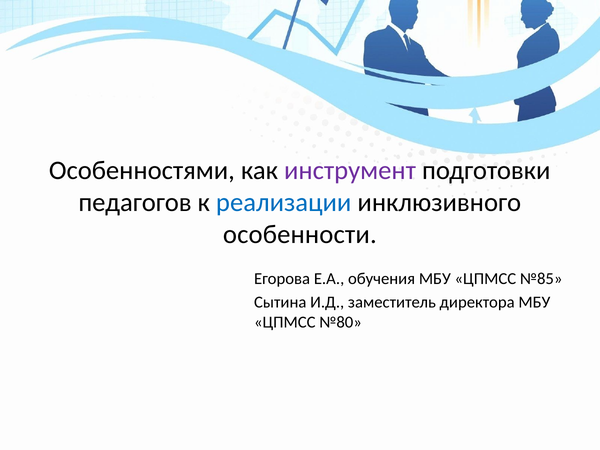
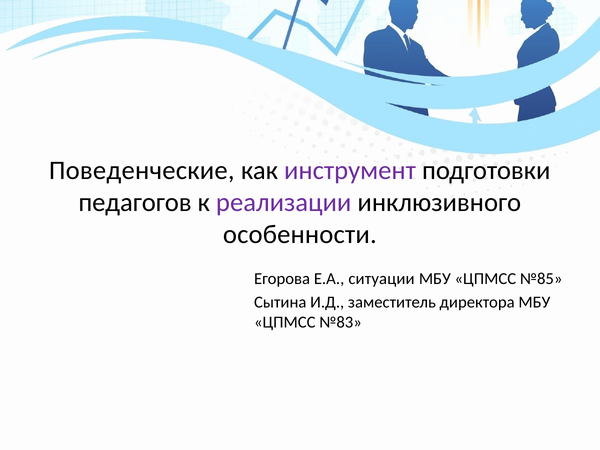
Особенностями: Особенностями -> Поведенческие (142, 170)
реализации colour: blue -> purple (284, 202)
обучения: обучения -> ситуации (382, 279)
№80: №80 -> №83 (341, 322)
